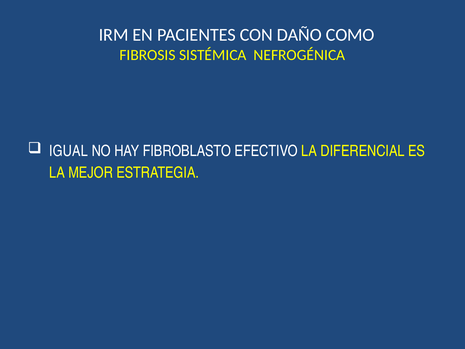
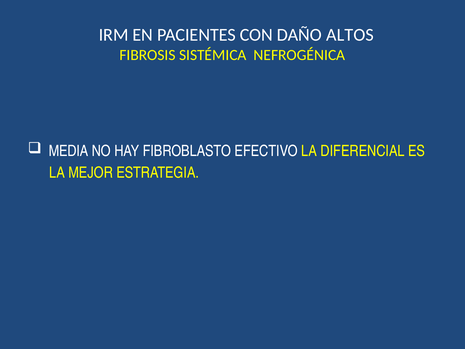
COMO: COMO -> ALTOS (350, 35)
IGUAL: IGUAL -> MEDIA (69, 151)
